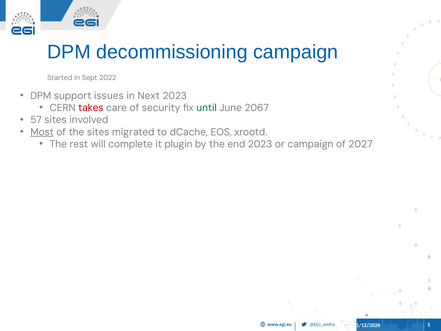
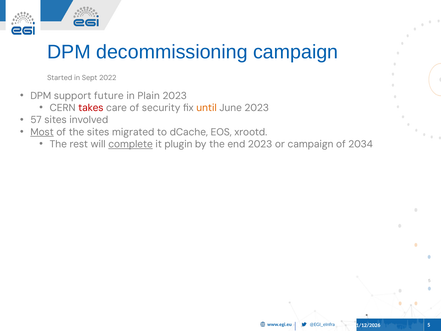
issues: issues -> future (109, 96)
Next: Next -> Plain (149, 96)
until colour: green -> orange (207, 108)
June 2067: 2067 -> 2023 (257, 108)
complete underline: none -> present (131, 144)
2027: 2027 -> 2034 (361, 144)
